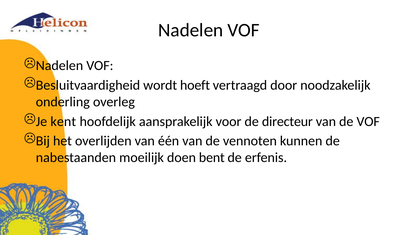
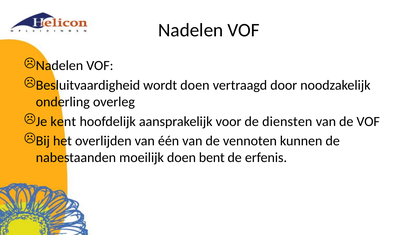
wordt hoeft: hoeft -> doen (195, 85)
directeur: directeur -> diensten (287, 122)
